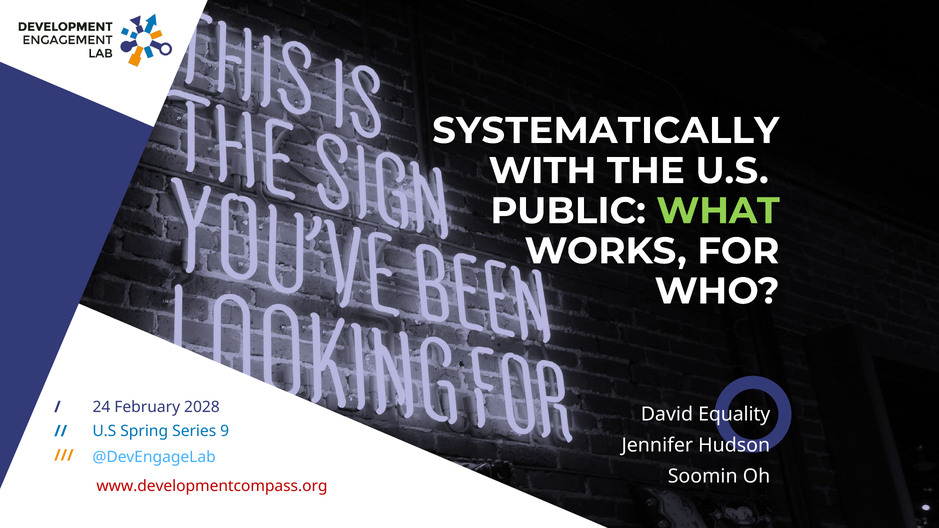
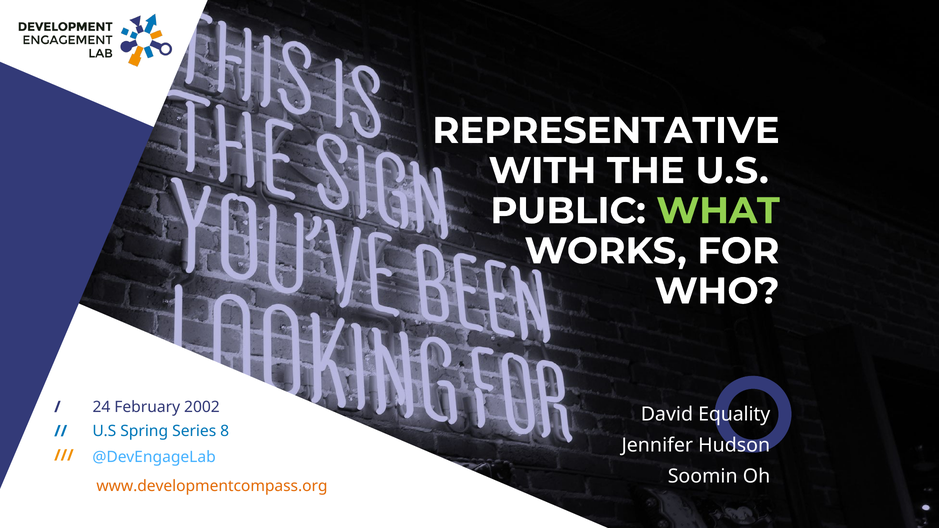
SYSTEMATICALLY: SYSTEMATICALLY -> REPRESENTATIVE (606, 131)
2028: 2028 -> 2002 (202, 407)
9: 9 -> 8 (225, 431)
www.developmentcompass.org colour: red -> orange (212, 486)
